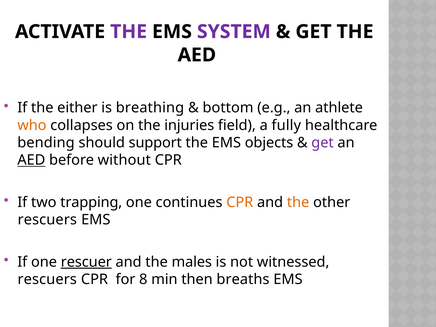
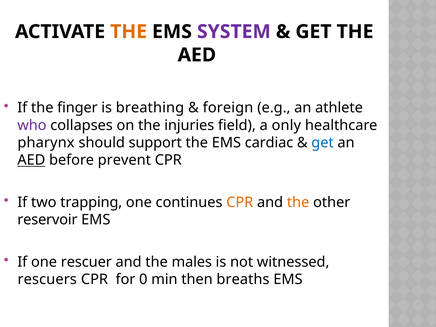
THE colour: purple -> orange (129, 32)
either: either -> finger (77, 108)
bottom: bottom -> foreign (228, 108)
who colour: orange -> purple (32, 125)
fully: fully -> only (286, 125)
bending: bending -> pharynx (46, 143)
objects: objects -> cardiac (269, 143)
get colour: purple -> blue (323, 143)
without: without -> prevent (124, 160)
rescuers: rescuers -> reservoir (47, 220)
rescuer underline: present -> none (86, 262)
8: 8 -> 0 (143, 279)
